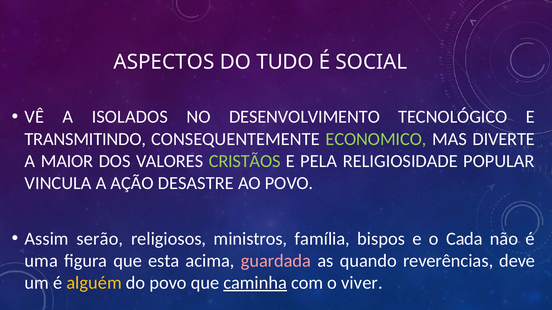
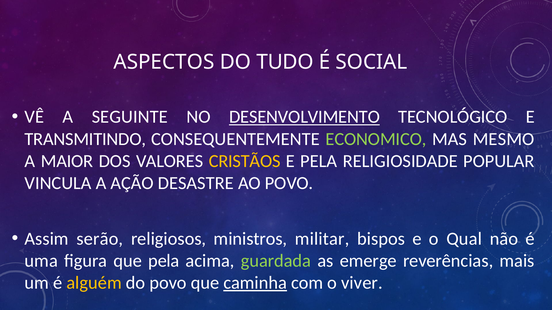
ISOLADOS: ISOLADOS -> SEGUINTE (130, 117)
DESENVOLVIMENTO underline: none -> present (304, 117)
DIVERTE: DIVERTE -> MESMO (504, 139)
CRISTÃOS colour: light green -> yellow (245, 161)
família: família -> militar (322, 239)
Cada: Cada -> Qual (464, 239)
que esta: esta -> pela (164, 261)
guardada colour: pink -> light green (276, 261)
quando: quando -> emerge (368, 261)
deve: deve -> mais (517, 261)
